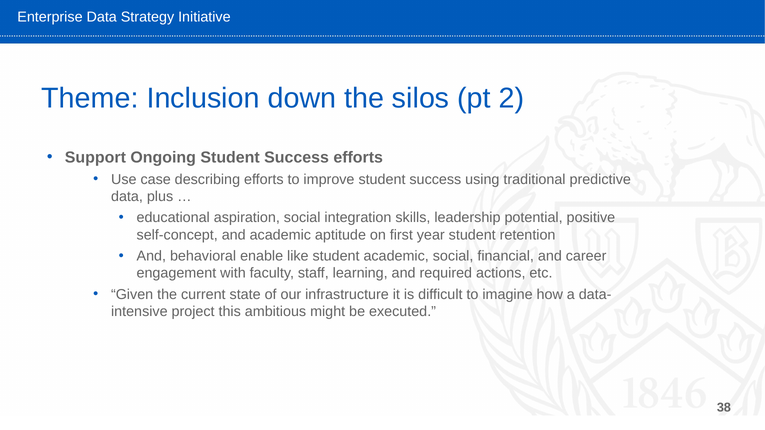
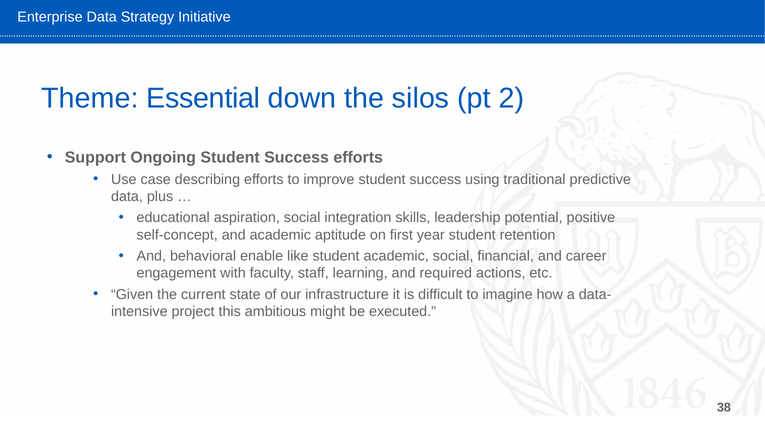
Inclusion: Inclusion -> Essential (203, 98)
